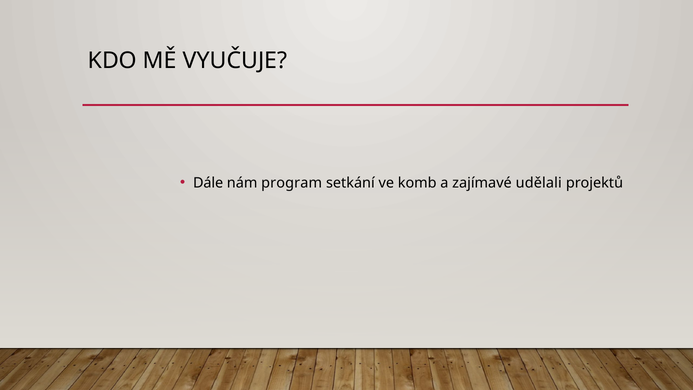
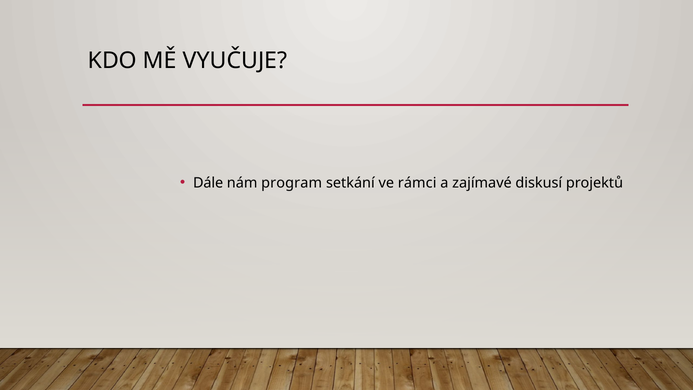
komb: komb -> rámci (417, 183)
udělali: udělali -> diskusí (539, 183)
